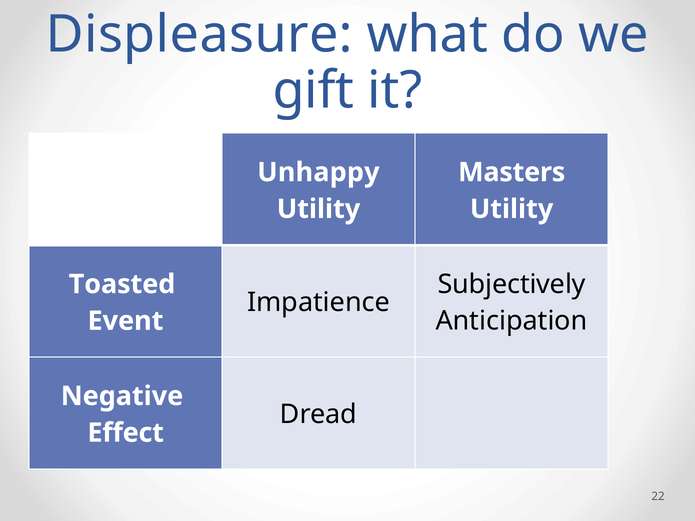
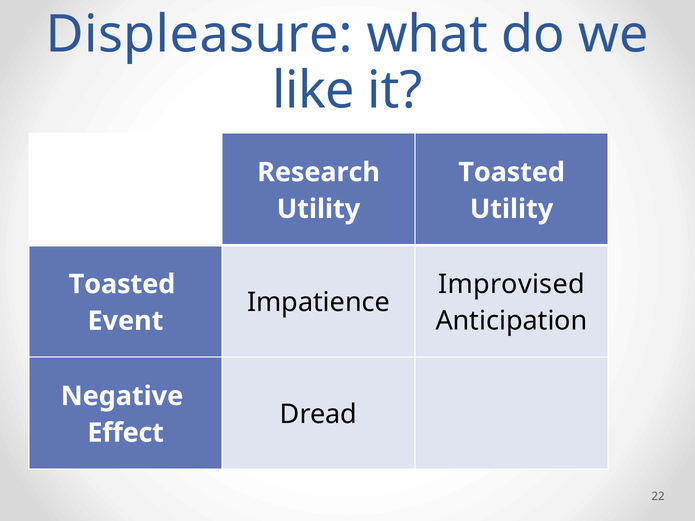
gift: gift -> like (314, 90)
Unhappy: Unhappy -> Research (319, 172)
Masters: Masters -> Toasted (512, 172)
Subjectively: Subjectively -> Improvised (511, 284)
